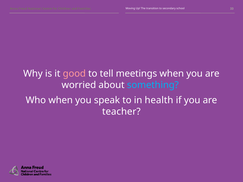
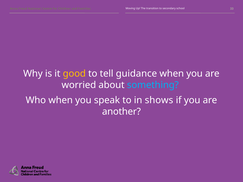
good colour: pink -> yellow (74, 74)
meetings: meetings -> guidance (136, 74)
health: health -> shows (159, 100)
teacher: teacher -> another (121, 112)
